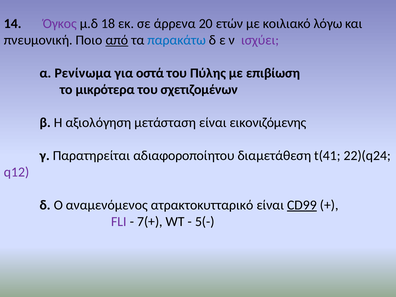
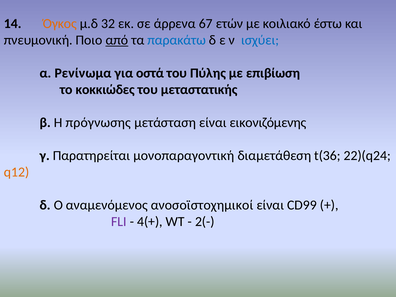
Όγκος colour: purple -> orange (60, 24)
18: 18 -> 32 (108, 24)
20: 20 -> 67 (206, 24)
λόγω: λόγω -> έστω (328, 24)
ισχύει colour: purple -> blue (260, 40)
μικρότερα: μικρότερα -> κοκκιώδες (105, 90)
σχετιζομένων: σχετιζομένων -> μεταστατικής (199, 90)
αξιολόγηση: αξιολόγηση -> πρόγνωσης (98, 123)
αδιαφοροποίητου: αδιαφοροποίητου -> μονοπαραγοντική (184, 156)
t(41: t(41 -> t(36 (327, 156)
q12 colour: purple -> orange (17, 172)
ατρακτοκυτταρικό: ατρακτοκυτταρικό -> ανοσοϊστοχημικοί (202, 205)
CD99 underline: present -> none (302, 205)
7(+: 7(+ -> 4(+ (150, 222)
5(-: 5(- -> 2(- (205, 222)
